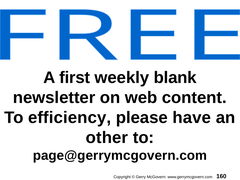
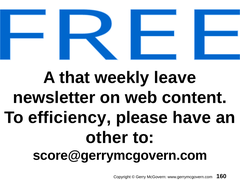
first: first -> that (75, 78)
blank: blank -> leave (175, 78)
page@gerrymcgovern.com: page@gerrymcgovern.com -> score@gerrymcgovern.com (120, 155)
